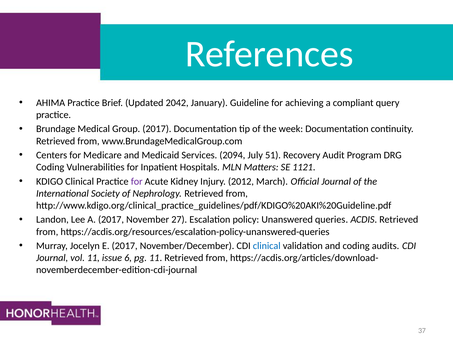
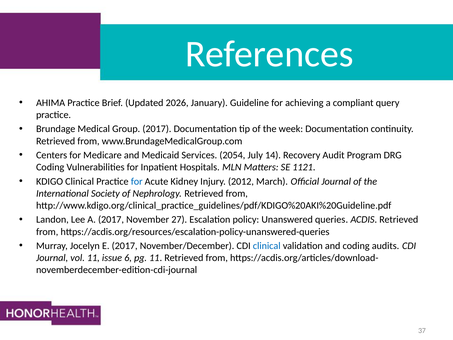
2042: 2042 -> 2026 (177, 103)
2094: 2094 -> 2054 (232, 155)
51: 51 -> 14 (273, 155)
for colour: purple -> blue (137, 181)
